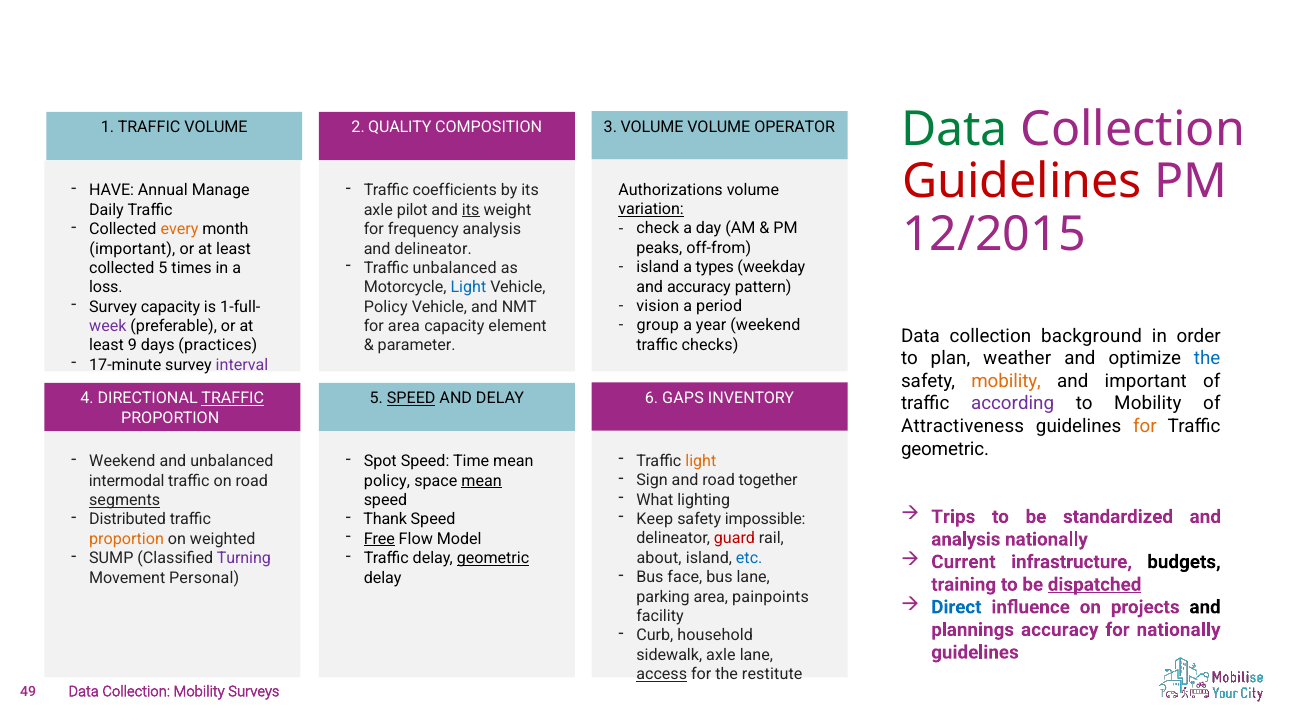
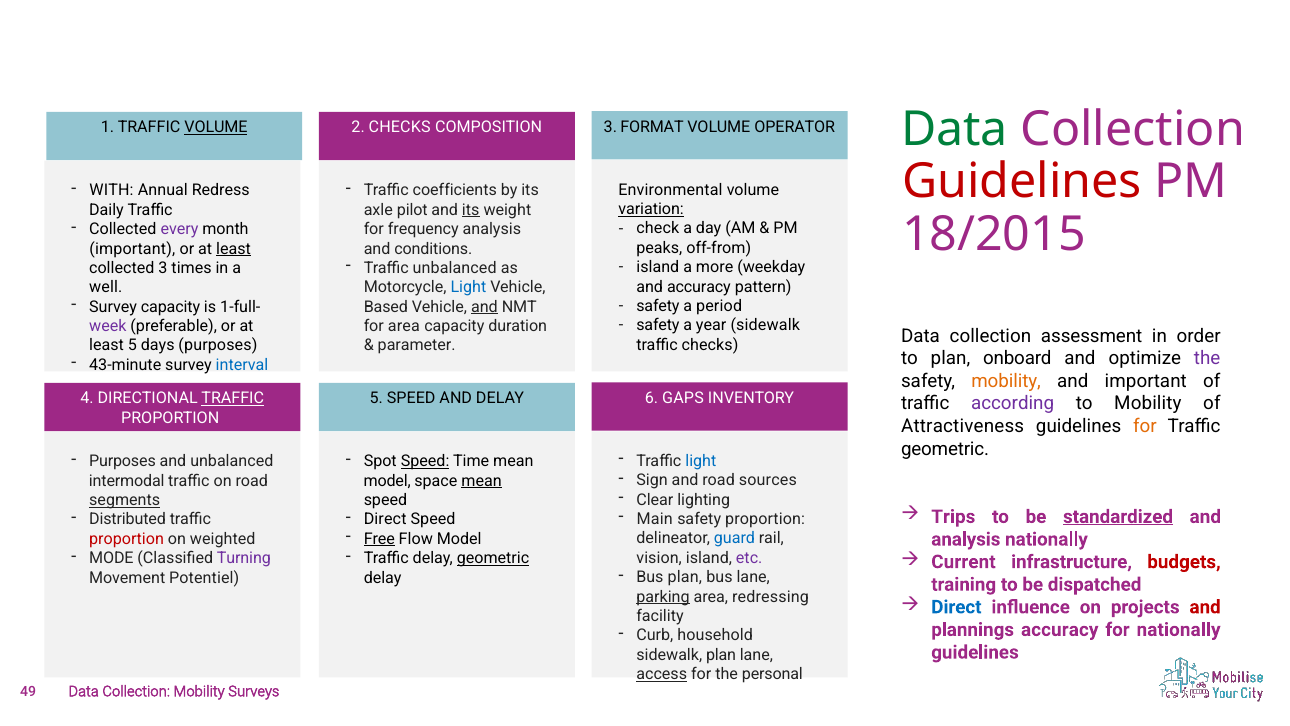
3 VOLUME: VOLUME -> FORMAT (652, 127)
VOLUME underline: none -> present (216, 127)
2 QUALITY: QUALITY -> CHECKS (400, 127)
HAVE: HAVE -> WITH (111, 191)
Manage: Manage -> Redress (221, 191)
Authorizations: Authorizations -> Environmental (670, 190)
12/2015: 12/2015 -> 18/2015 (994, 234)
every colour: orange -> purple (179, 229)
least underline: none -> present (234, 249)
and delineator: delineator -> conditions (433, 249)
types: types -> more (715, 267)
collected 5: 5 -> 3 (163, 268)
loss: loss -> well (106, 287)
vision: vision -> safety (658, 306)
Policy: Policy -> Based (386, 307)
and underline: none -> present (484, 307)
group: group -> safety (658, 325)
year weekend: weekend -> sidewalk (765, 325)
element: element -> duration (518, 326)
background: background -> assessment (1092, 336)
least 9: 9 -> 5 (132, 345)
days practices: practices -> purposes (218, 345)
weather: weather -> onboard (1017, 358)
the colour: blue -> purple (1207, 358)
17-minute: 17-minute -> 43-minute (125, 365)
interval colour: purple -> blue (242, 365)
SPEED underline: present -> none (411, 398)
light colour: orange -> blue (701, 461)
Weekend: Weekend -> Purposes (122, 461)
Speed underline: none -> present (425, 461)
together: together -> sources (768, 480)
policy: policy -> model (387, 481)
What: What -> Clear (655, 500)
standardized underline: none -> present (1118, 516)
Keep: Keep -> Main (655, 519)
safety impossible: impossible -> proportion (765, 519)
Thank: Thank -> Direct (385, 519)
guard colour: red -> blue (734, 538)
proportion colour: orange -> red (127, 539)
SUMP: SUMP -> MODE (111, 558)
about: about -> vision (659, 558)
etc colour: blue -> purple (749, 558)
budgets colour: black -> red (1184, 562)
Bus face: face -> plan (685, 577)
Personal: Personal -> Potentiel (204, 577)
dispatched underline: present -> none (1095, 584)
parking underline: none -> present (663, 596)
painpoints: painpoints -> redressing (771, 596)
and colour: black -> red (1205, 607)
sidewalk axle: axle -> plan (721, 654)
restitute: restitute -> personal (772, 674)
